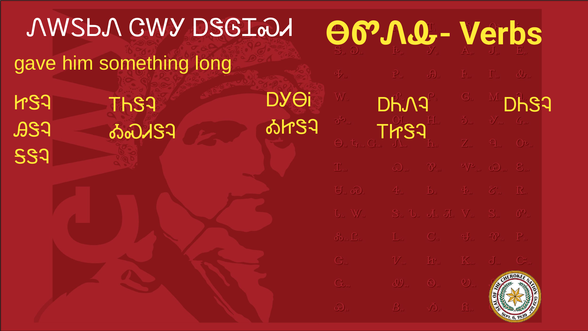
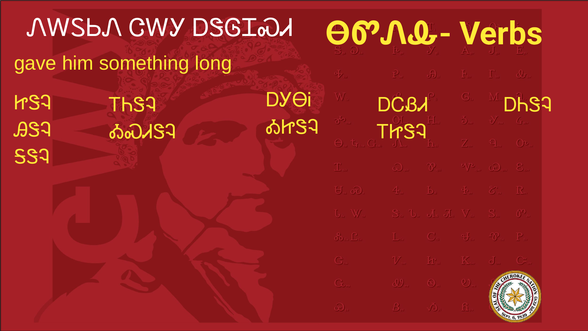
ᎠᏂᏁᎸ: ᎠᏂᏁᎸ -> ᎠᏟᏰᏗ (403, 105)
